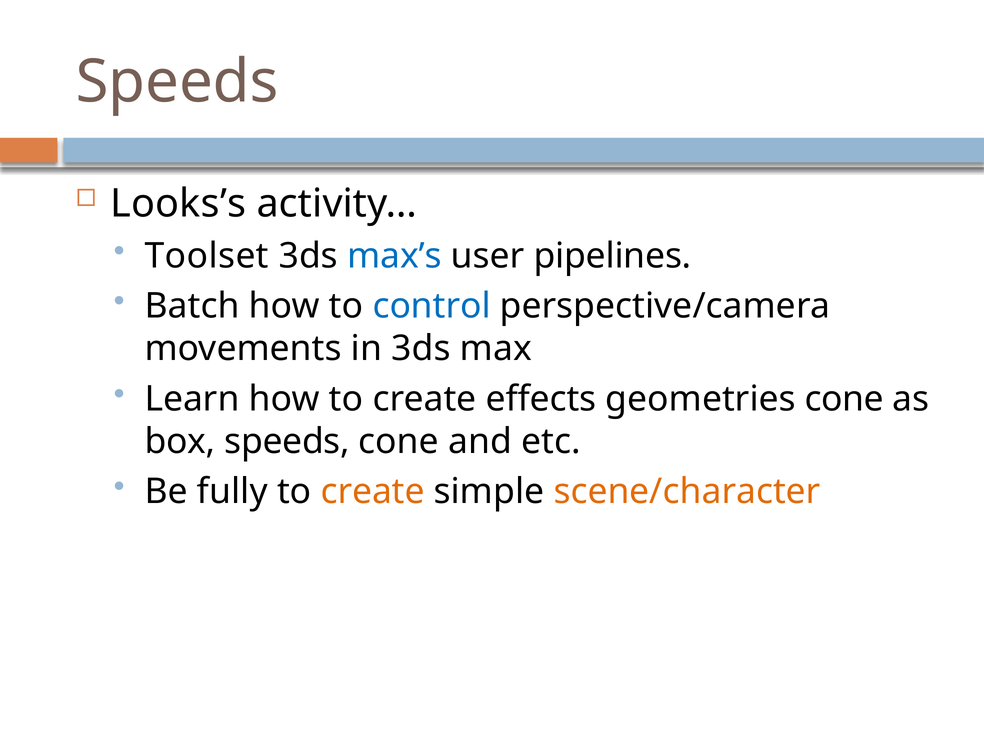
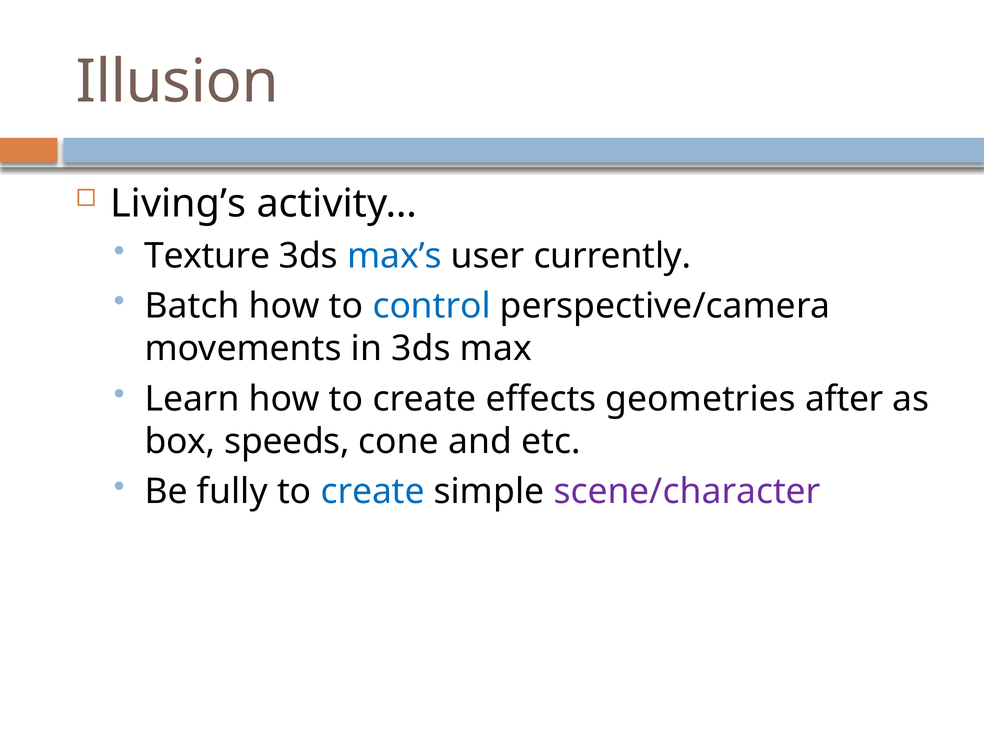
Speeds: Speeds -> Illusion (177, 82)
Looks’s: Looks’s -> Living’s (178, 204)
Toolset: Toolset -> Texture (207, 256)
pipelines: pipelines -> currently (612, 256)
geometries cone: cone -> after (844, 399)
create colour: orange -> blue (373, 492)
scene/character colour: orange -> purple (687, 492)
